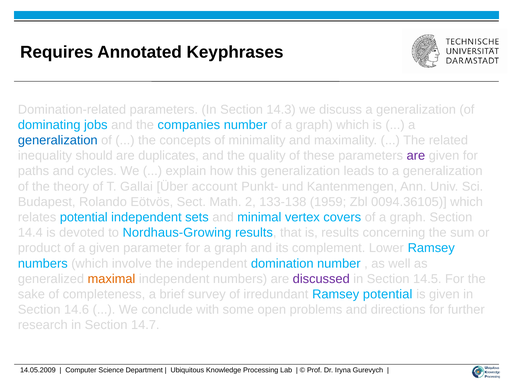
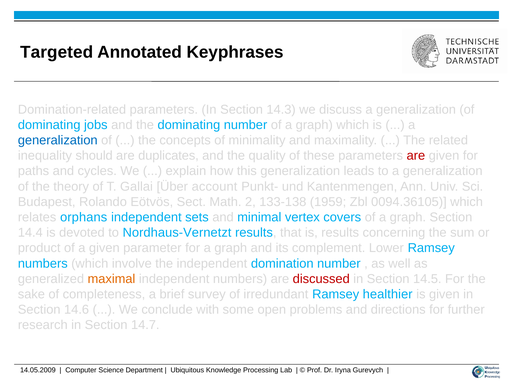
Requires: Requires -> Targeted (57, 52)
the companies: companies -> dominating (189, 125)
are colour: purple -> red (416, 156)
relates potential: potential -> orphans (84, 217)
Nordhaus-Growing: Nordhaus-Growing -> Nordhaus-Vernetzt (177, 233)
discussed colour: purple -> red (321, 279)
Ramsey potential: potential -> healthier (388, 294)
